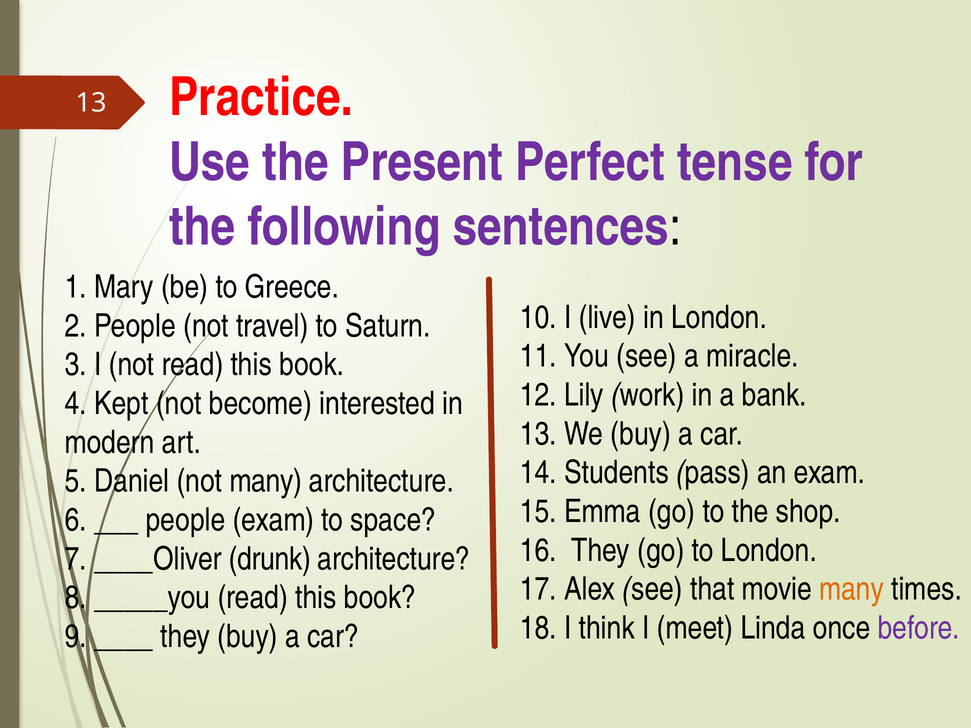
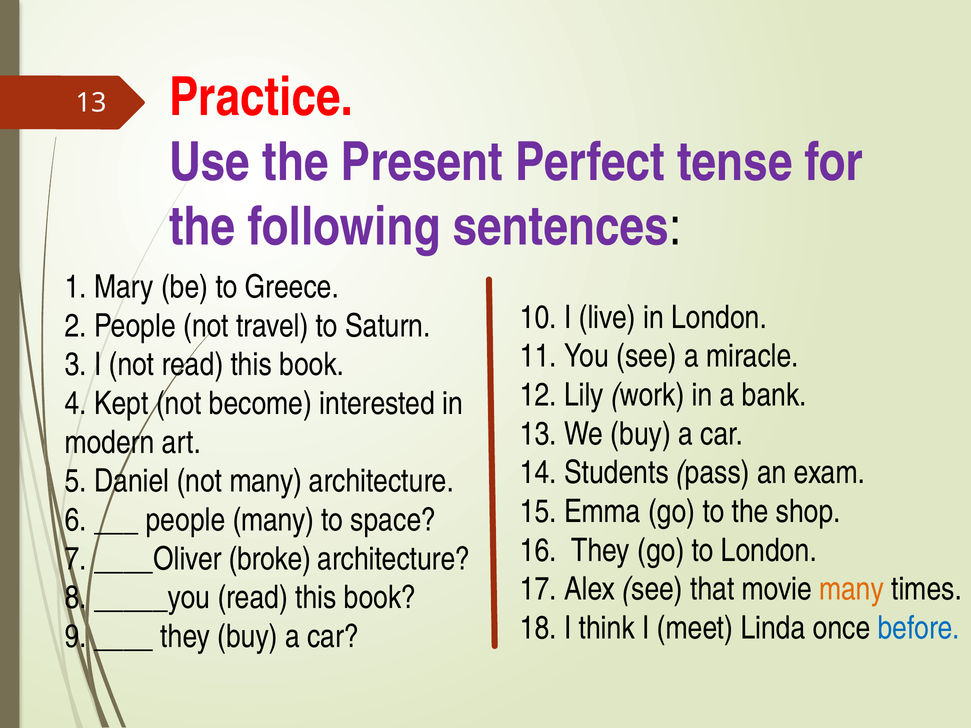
people exam: exam -> many (274, 520)
drunk: drunk -> broke (270, 559)
before colour: purple -> blue (919, 628)
